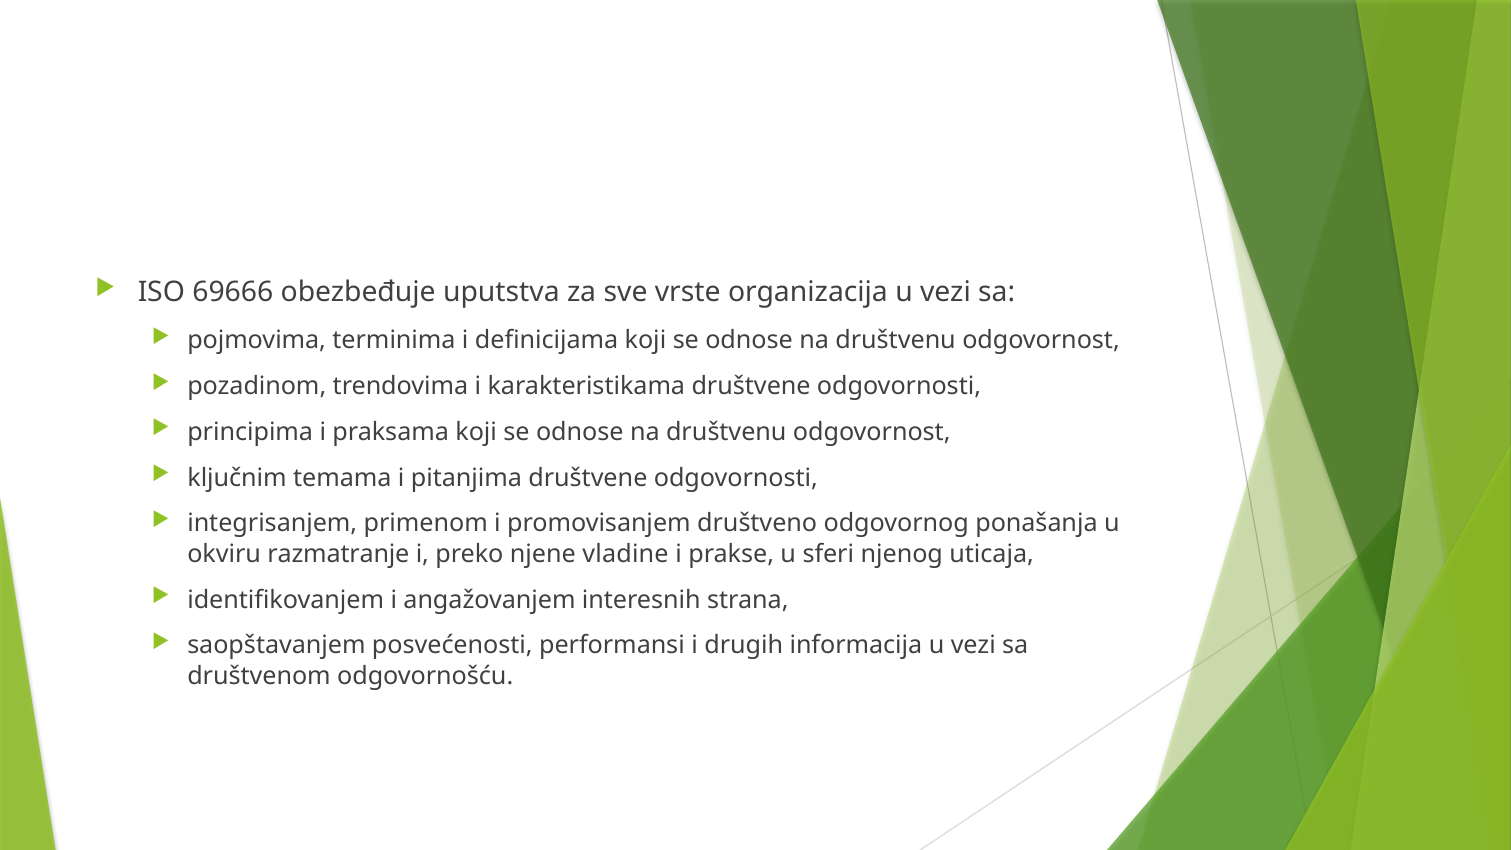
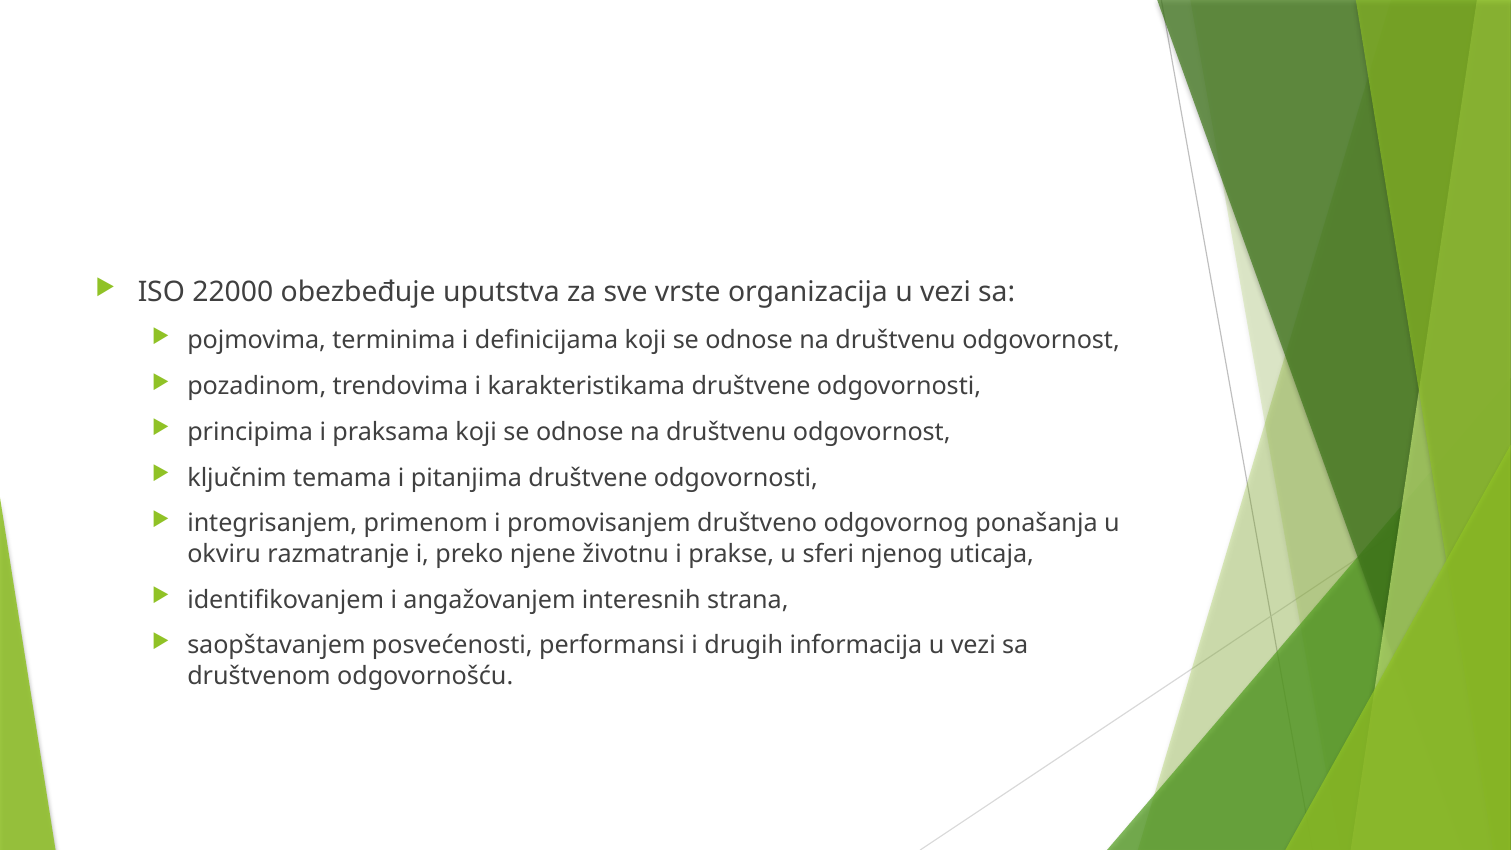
69666: 69666 -> 22000 (233, 292)
vladine: vladine -> životnu (626, 554)
